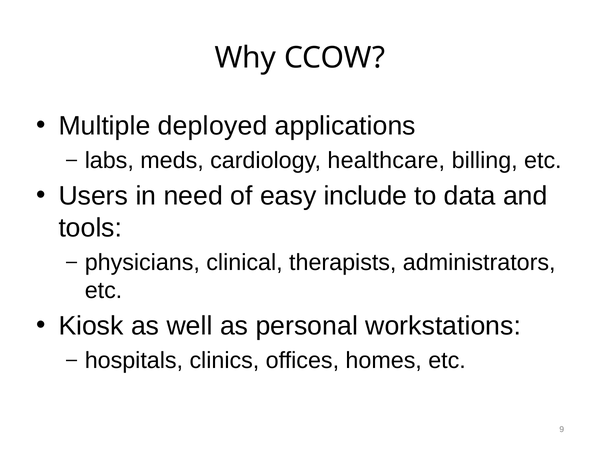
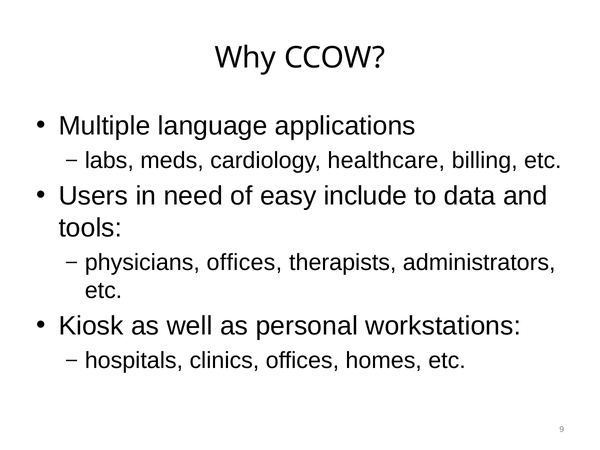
deployed: deployed -> language (213, 126)
physicians clinical: clinical -> offices (244, 262)
